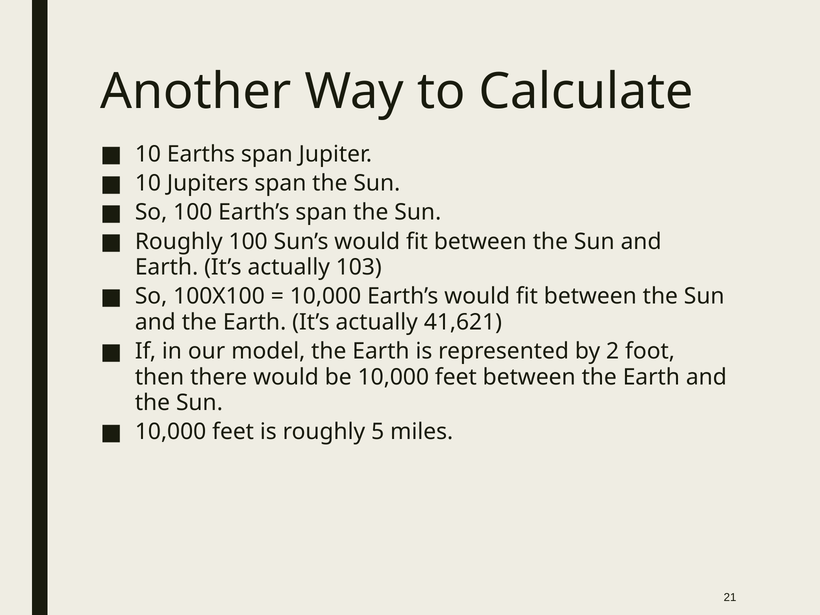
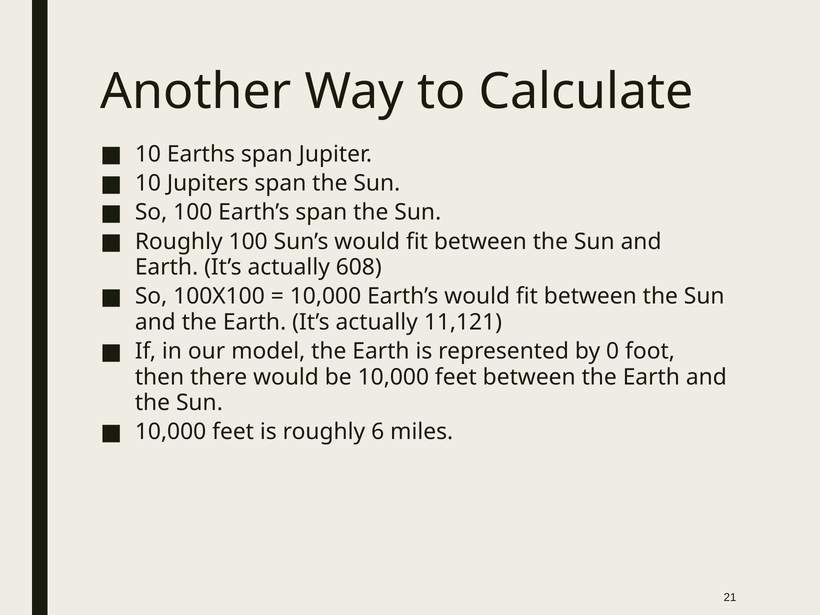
103: 103 -> 608 (359, 267)
41,621: 41,621 -> 11,121 (463, 322)
2: 2 -> 0 (613, 351)
5: 5 -> 6 (378, 432)
